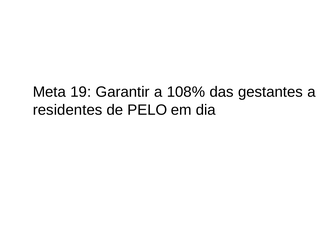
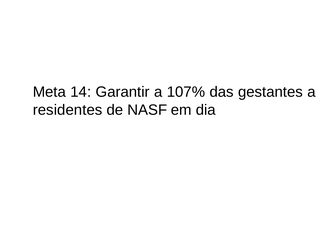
19: 19 -> 14 (81, 92)
108%: 108% -> 107% (186, 92)
PELO: PELO -> NASF (147, 110)
